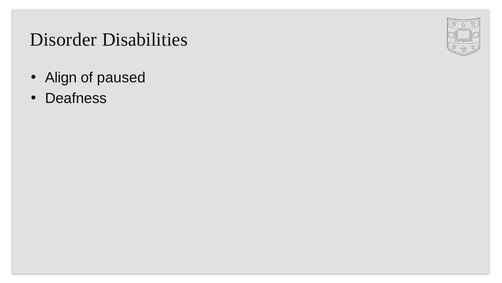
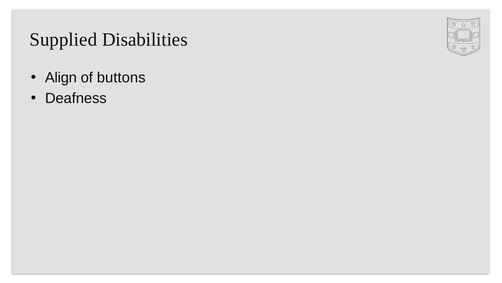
Disorder: Disorder -> Supplied (63, 40)
paused: paused -> buttons (121, 78)
